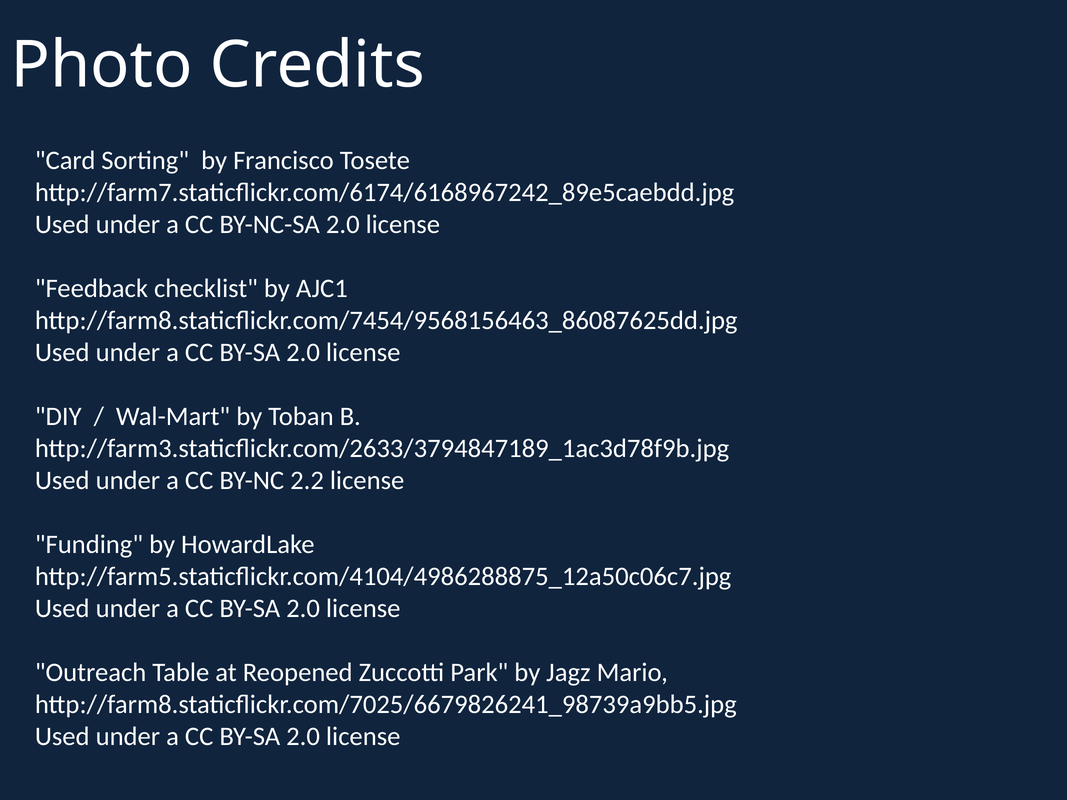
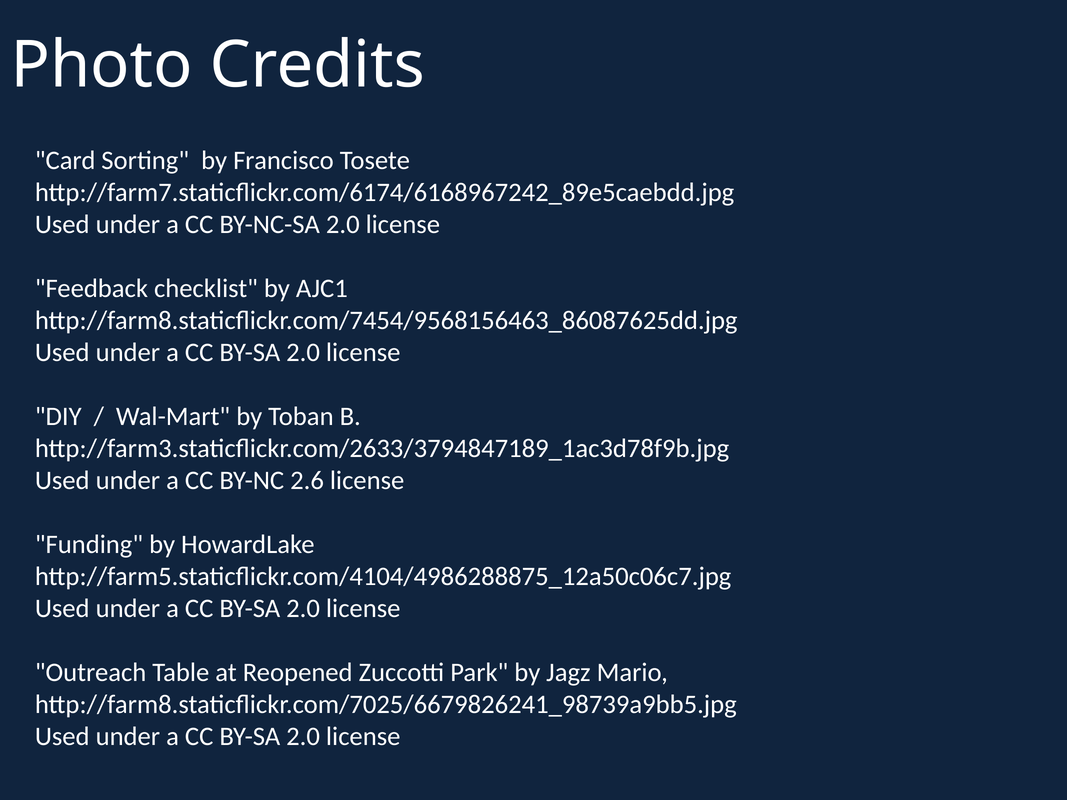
2.2: 2.2 -> 2.6 (307, 480)
